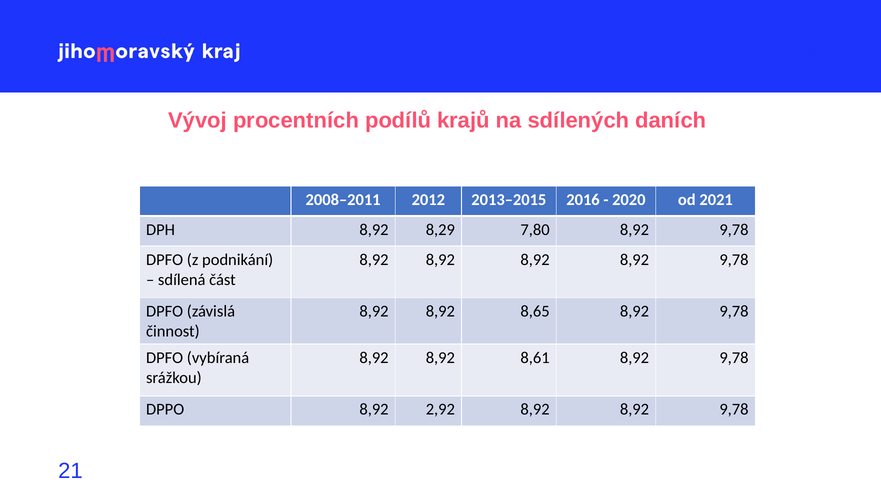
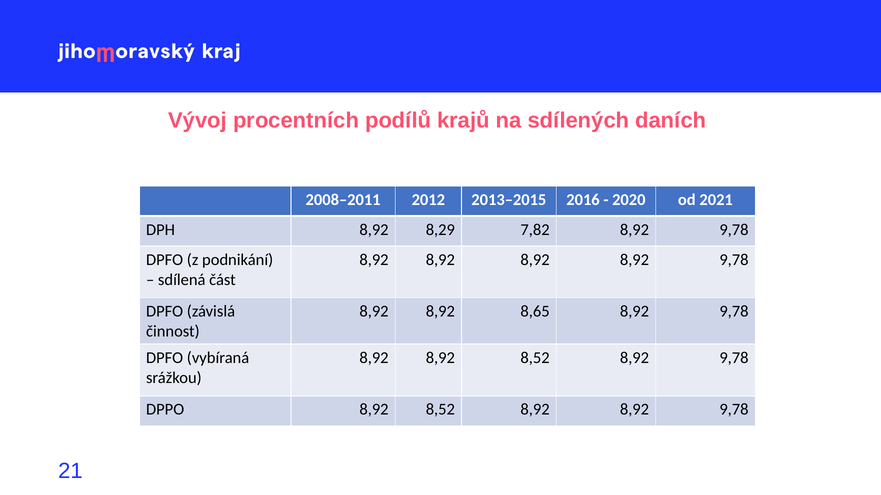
7,80: 7,80 -> 7,82 (535, 230)
8,92 8,92 8,61: 8,61 -> 8,52 (535, 358)
DPPO 8,92 2,92: 2,92 -> 8,52 (440, 410)
